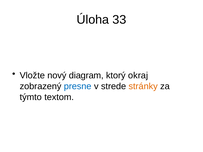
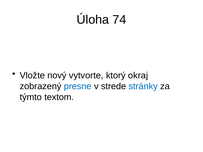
33: 33 -> 74 (119, 20)
diagram: diagram -> vytvorte (86, 76)
stránky colour: orange -> blue (143, 86)
